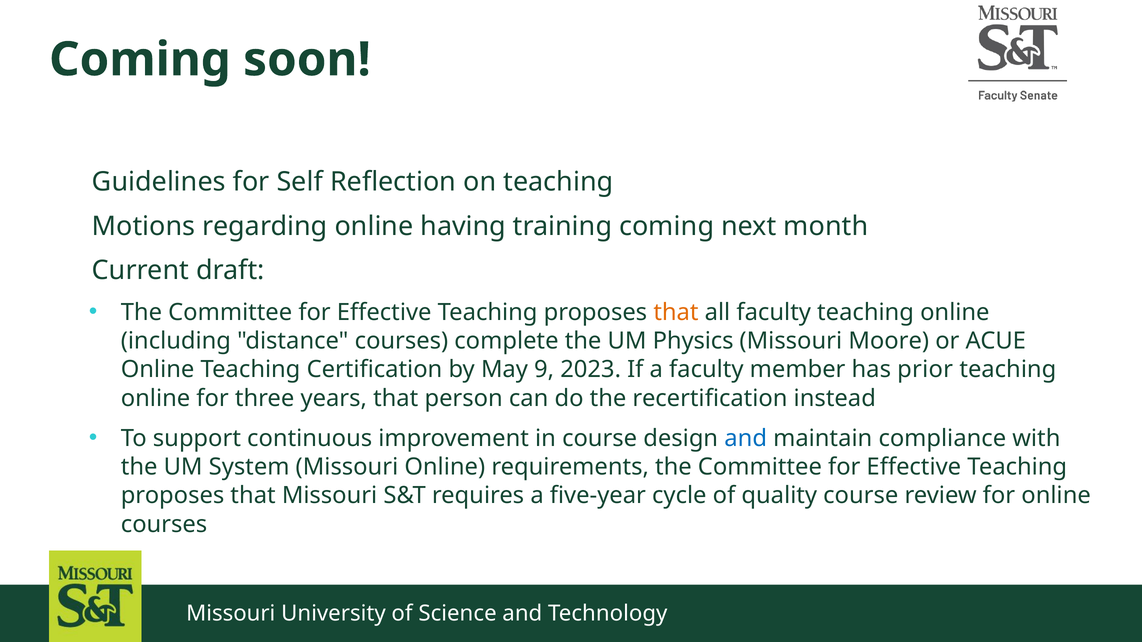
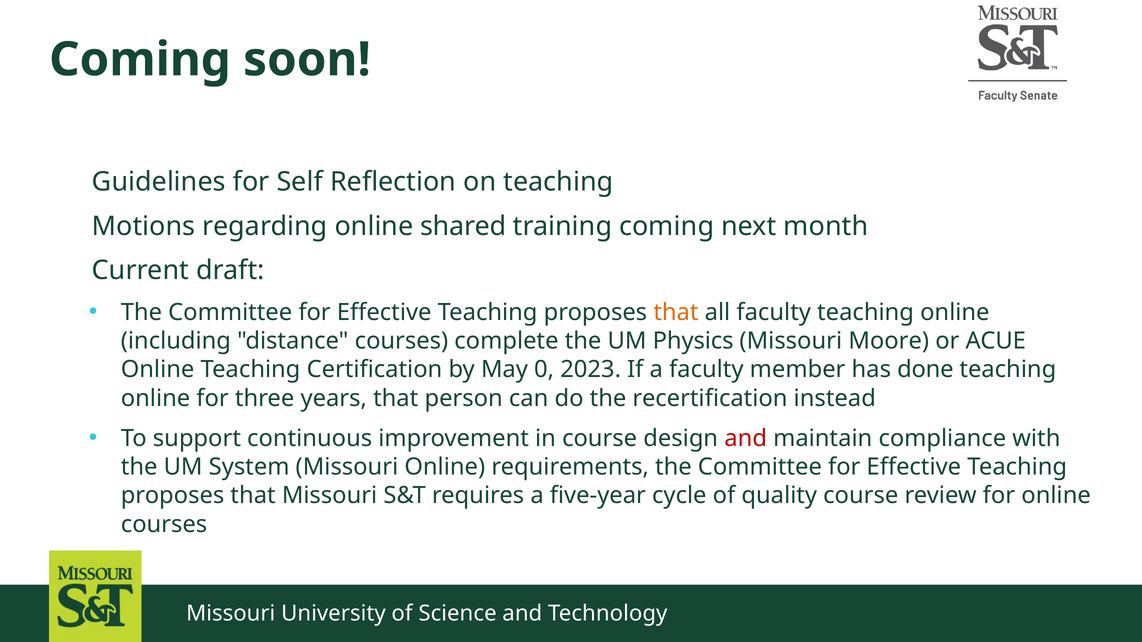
having: having -> shared (463, 226)
9: 9 -> 0 (544, 370)
prior: prior -> done (925, 370)
and colour: blue -> red (746, 439)
